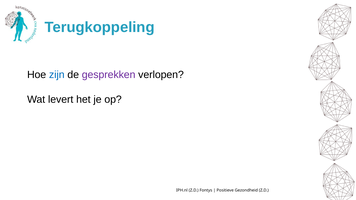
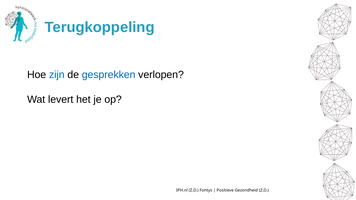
gesprekken colour: purple -> blue (109, 75)
